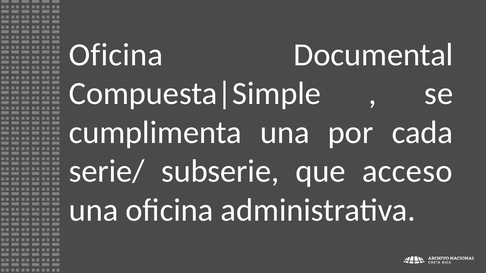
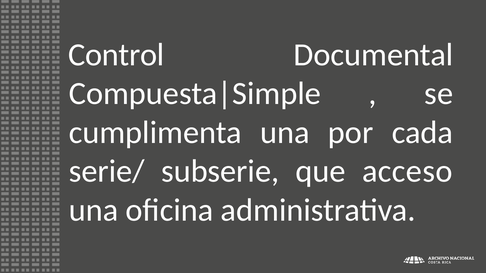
Oficina: Oficina -> Control (116, 55)
